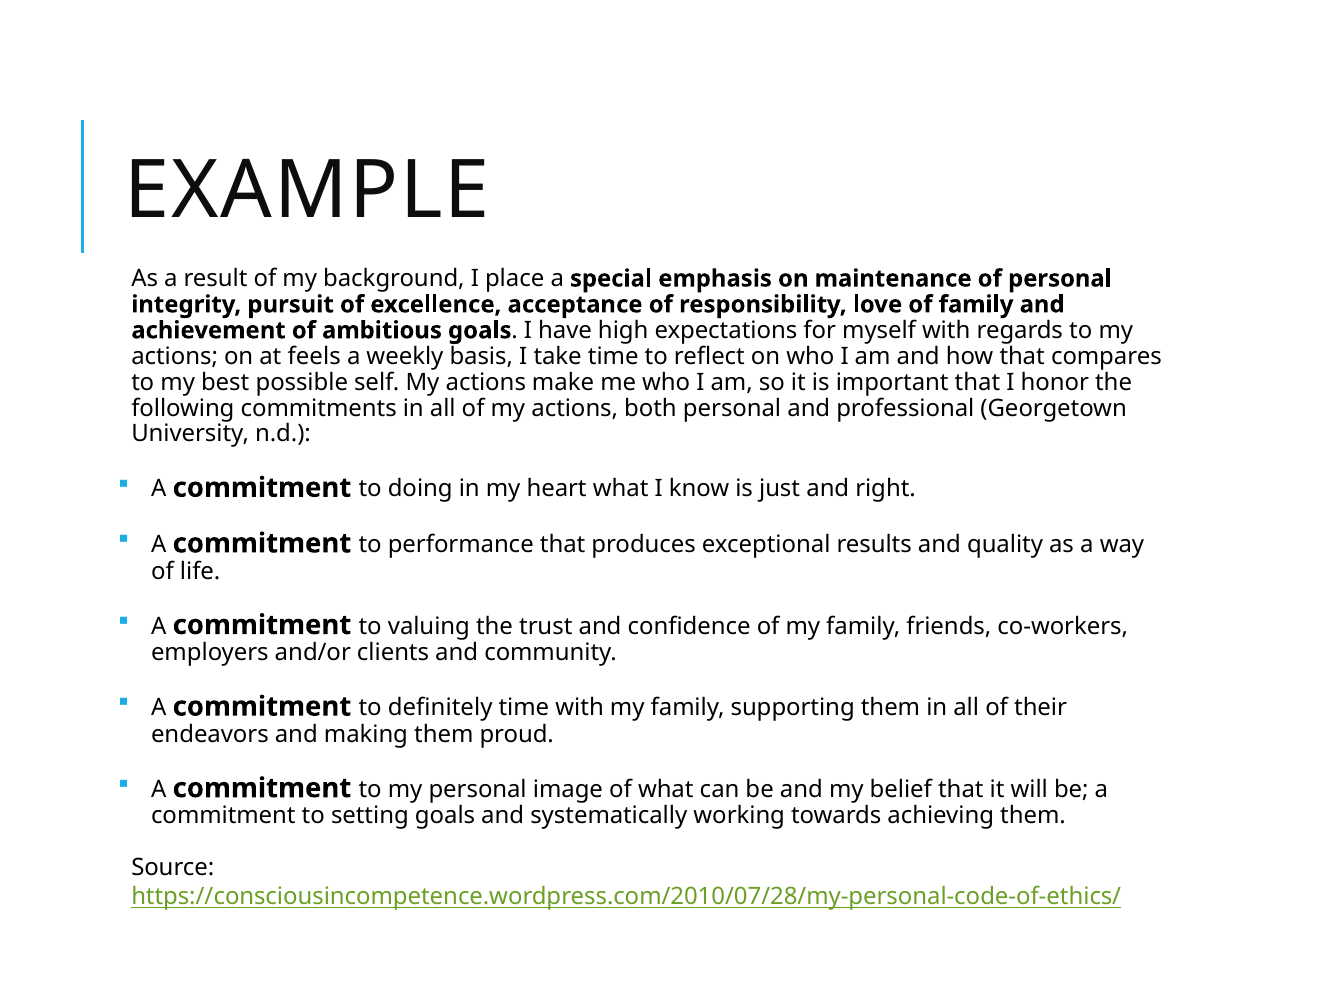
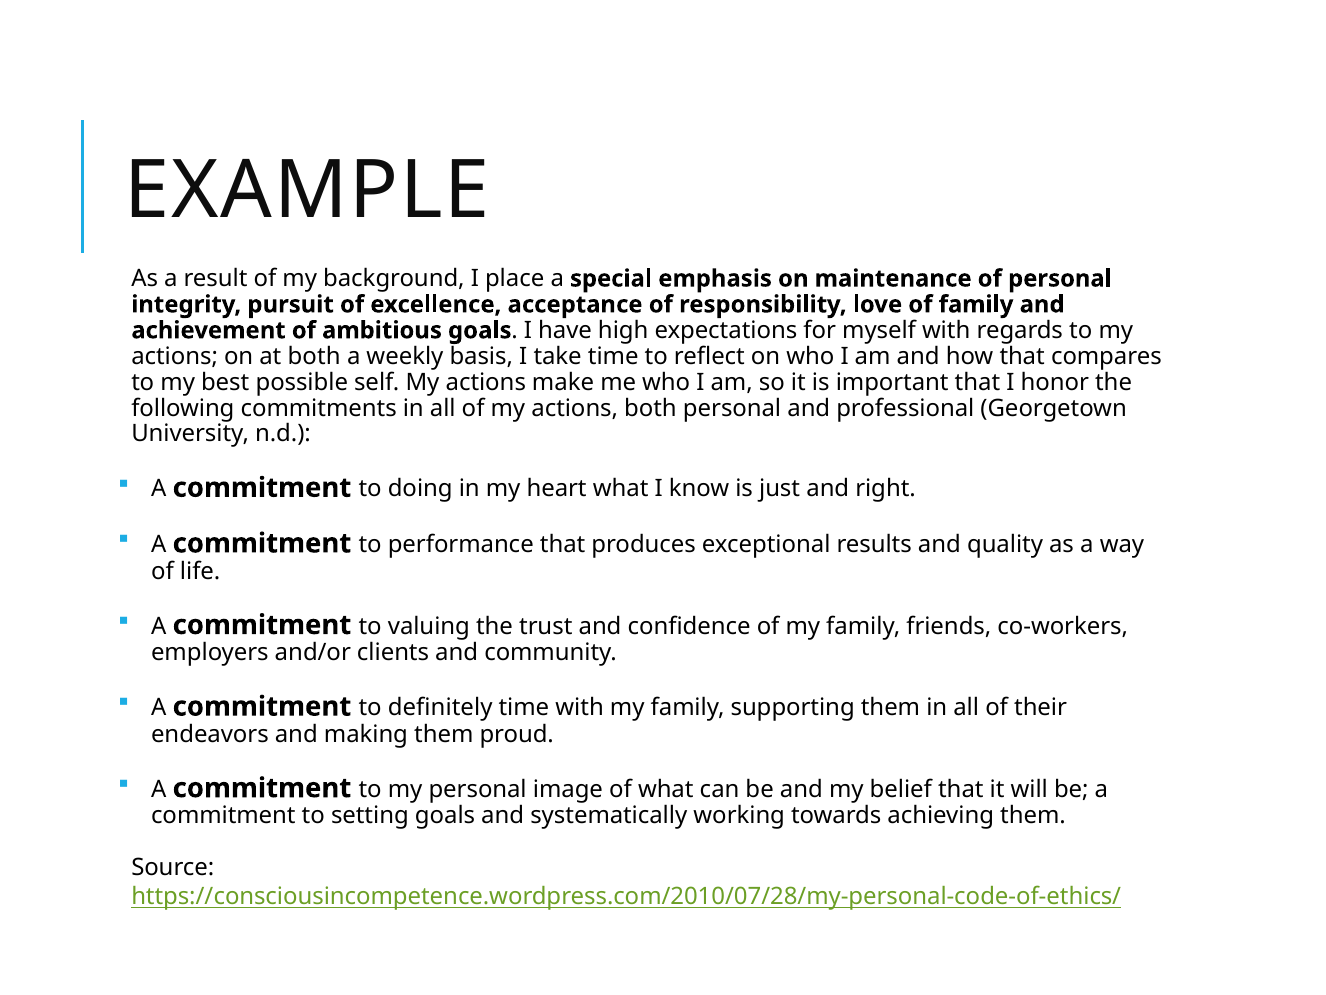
at feels: feels -> both (314, 356)
